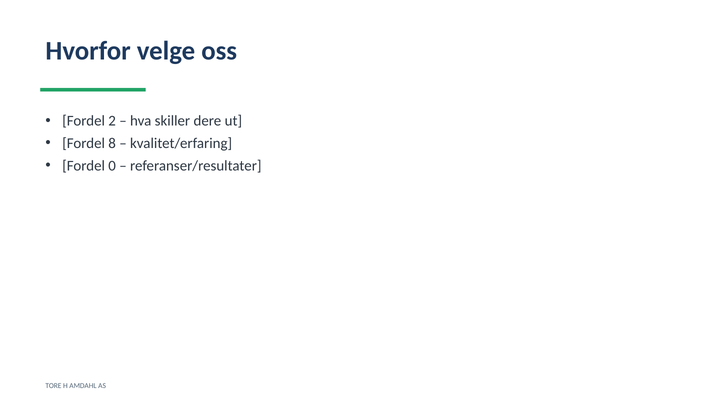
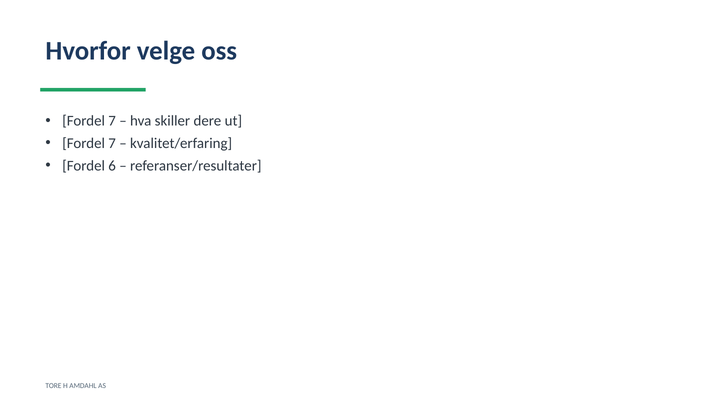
2: 2 -> 7 (112, 121)
8: 8 -> 7 (112, 143)
0: 0 -> 6 (112, 166)
